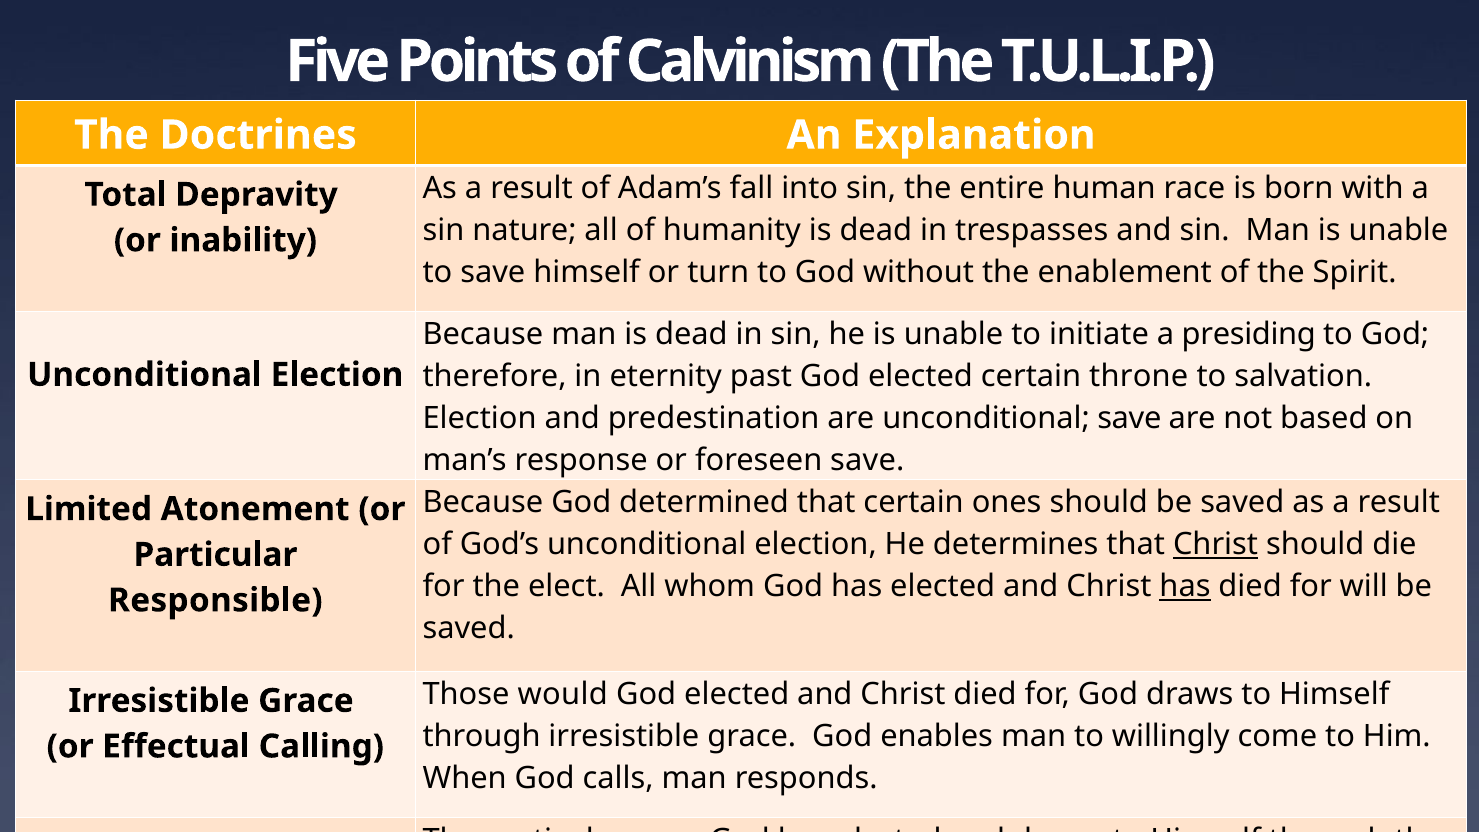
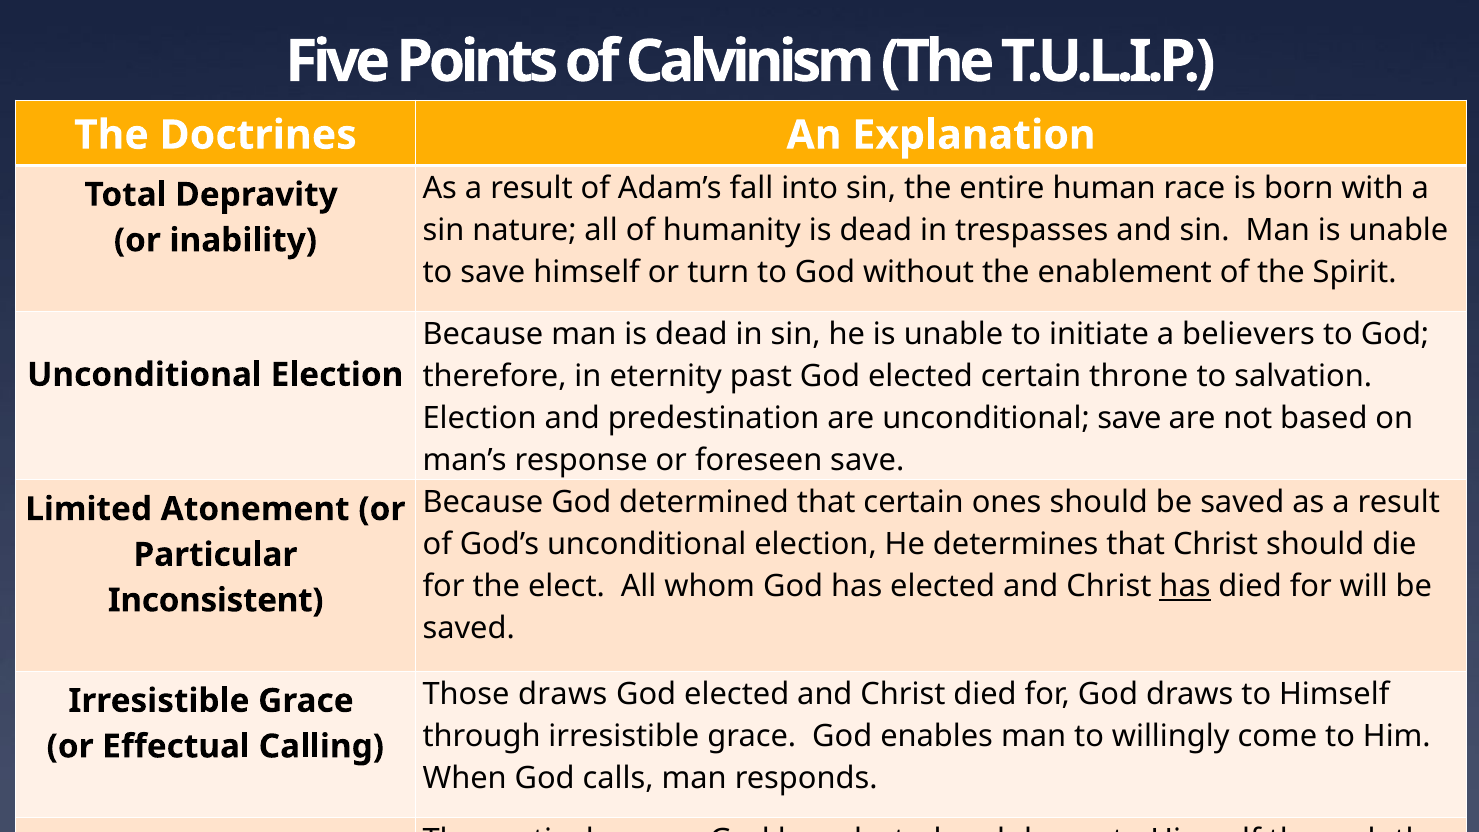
presiding: presiding -> believers (1249, 334)
Christ underline: present -> none (1216, 545)
Responsible: Responsible -> Inconsistent (216, 600)
Those would: would -> draws (563, 694)
